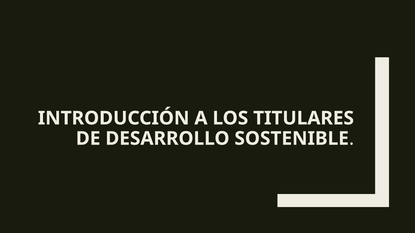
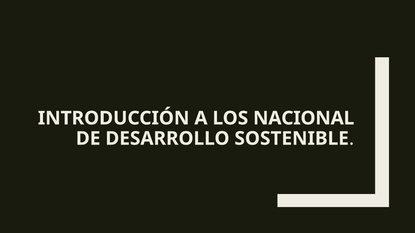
TITULARES: TITULARES -> NACIONAL (304, 118)
